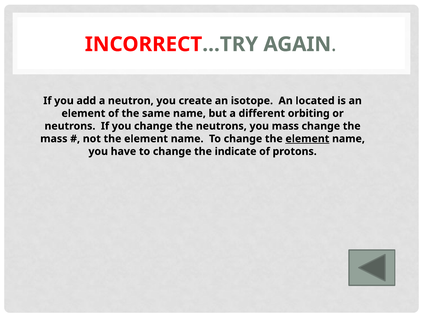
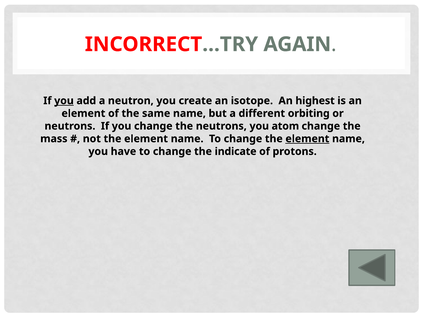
you underline: none -> present (64, 101)
located: located -> highest (315, 101)
you mass: mass -> atom (285, 126)
